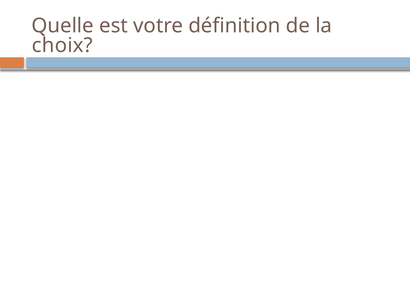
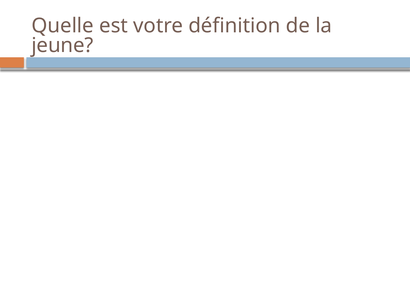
choix: choix -> jeune (62, 45)
